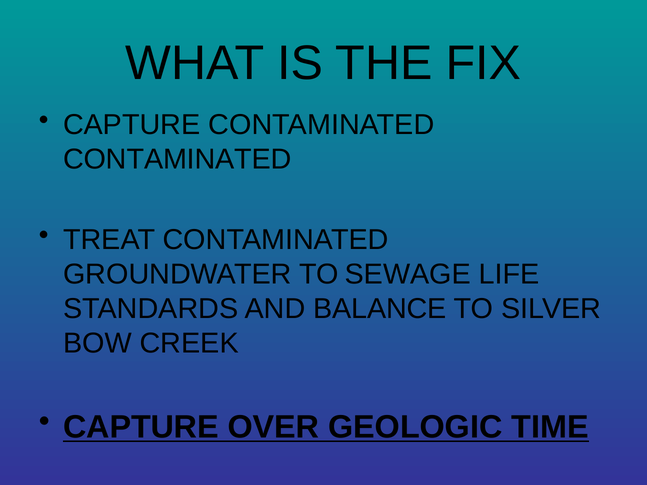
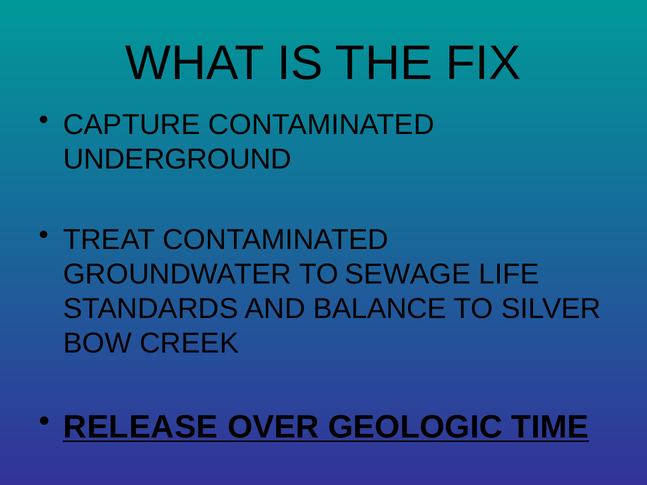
CONTAMINATED: CONTAMINATED -> UNDERGROUND (177, 159)
CAPTURE: CAPTURE -> RELEASE (141, 427)
